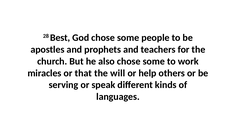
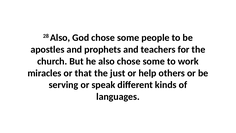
28 Best: Best -> Also (60, 38)
will: will -> just (118, 73)
